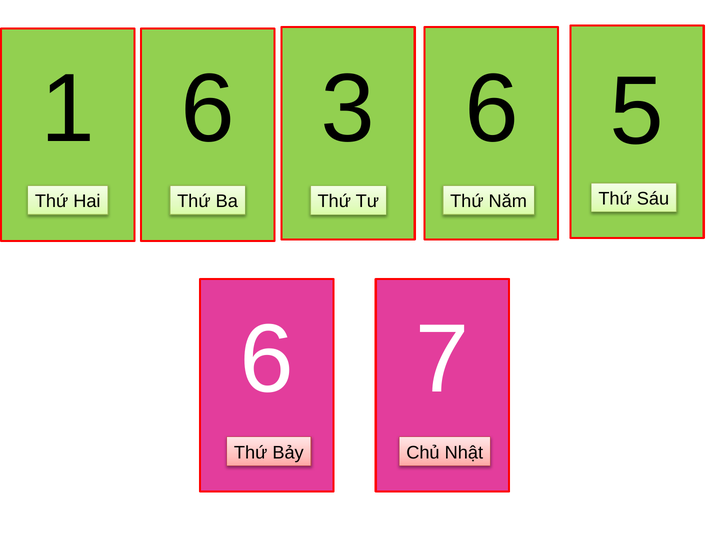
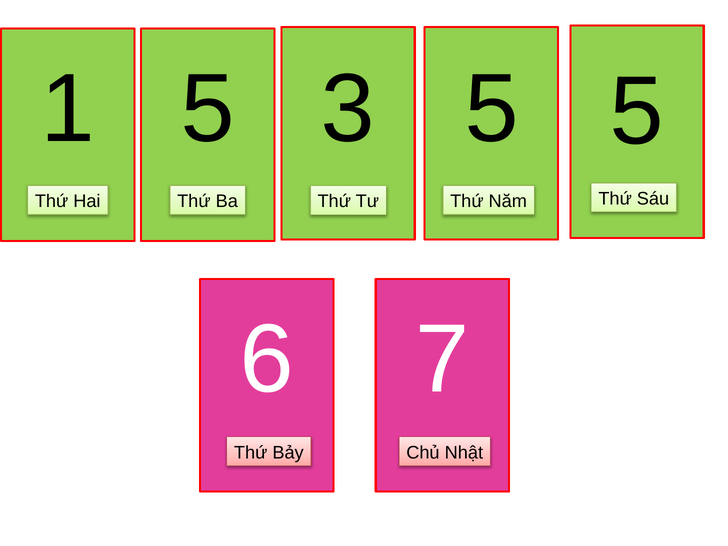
1 6: 6 -> 5 (208, 109)
3 6: 6 -> 5 (492, 109)
